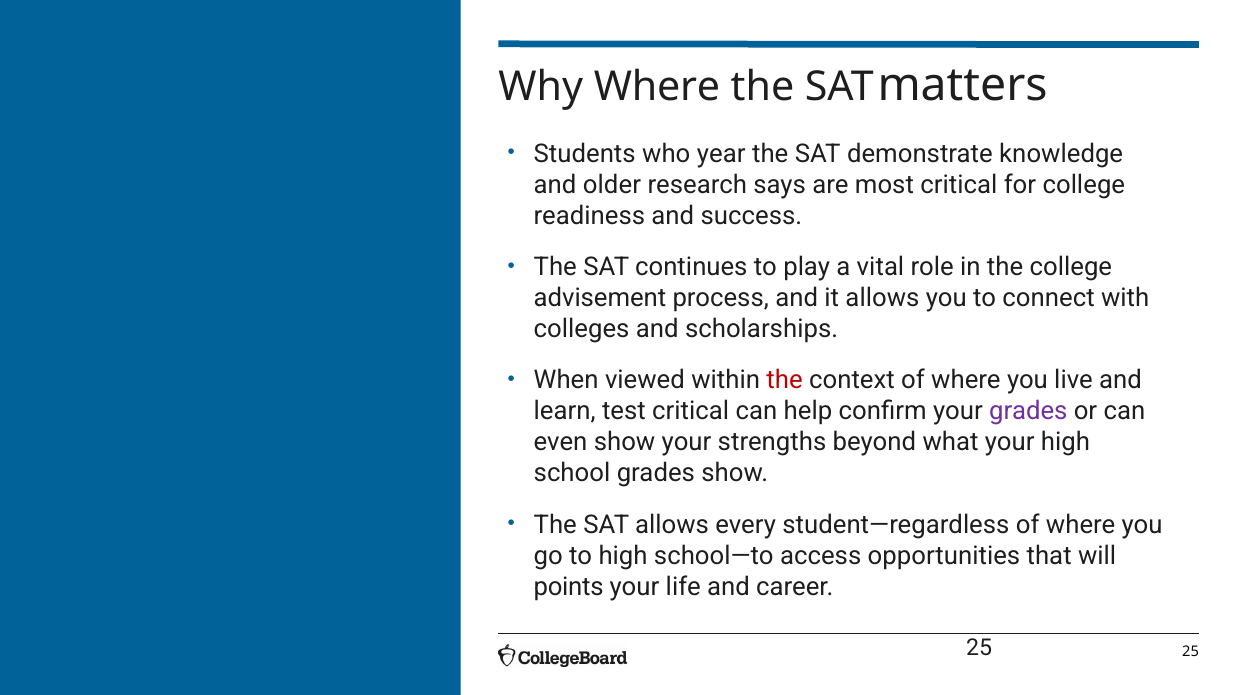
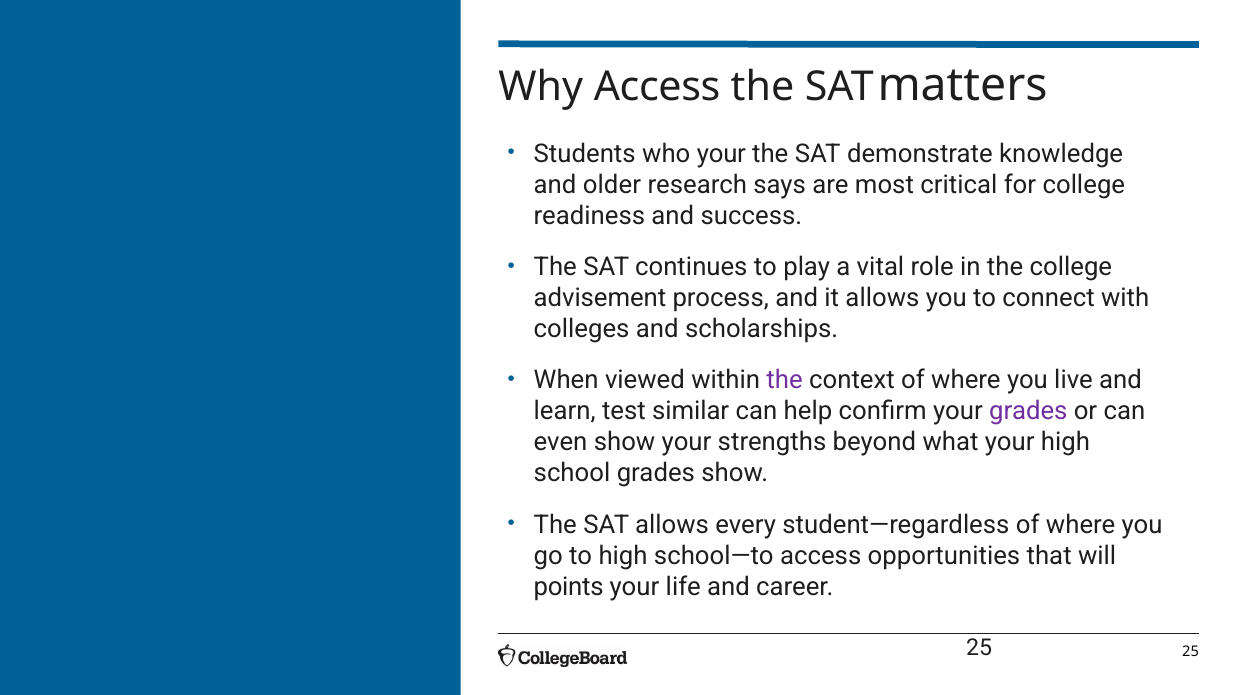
Why Where: Where -> Access (657, 87)
who year: year -> your (721, 154)
the colour: red -> purple (785, 380)
test critical: critical -> similar (691, 411)
